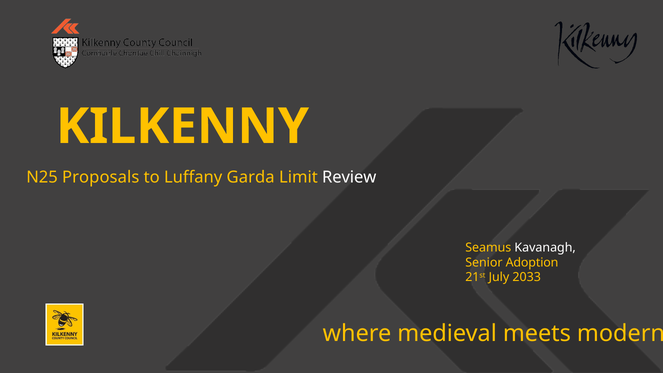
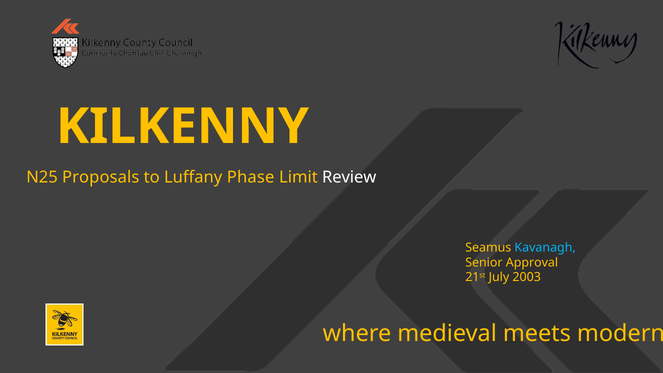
Garda: Garda -> Phase (251, 177)
Kavanagh colour: white -> light blue (545, 247)
Adoption: Adoption -> Approval (532, 262)
2033: 2033 -> 2003 (527, 277)
